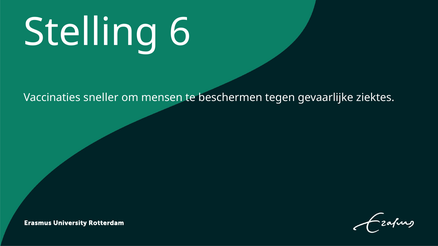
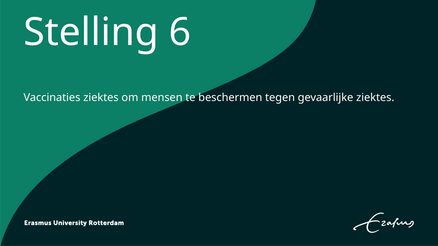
Vaccinaties sneller: sneller -> ziektes (101, 98)
